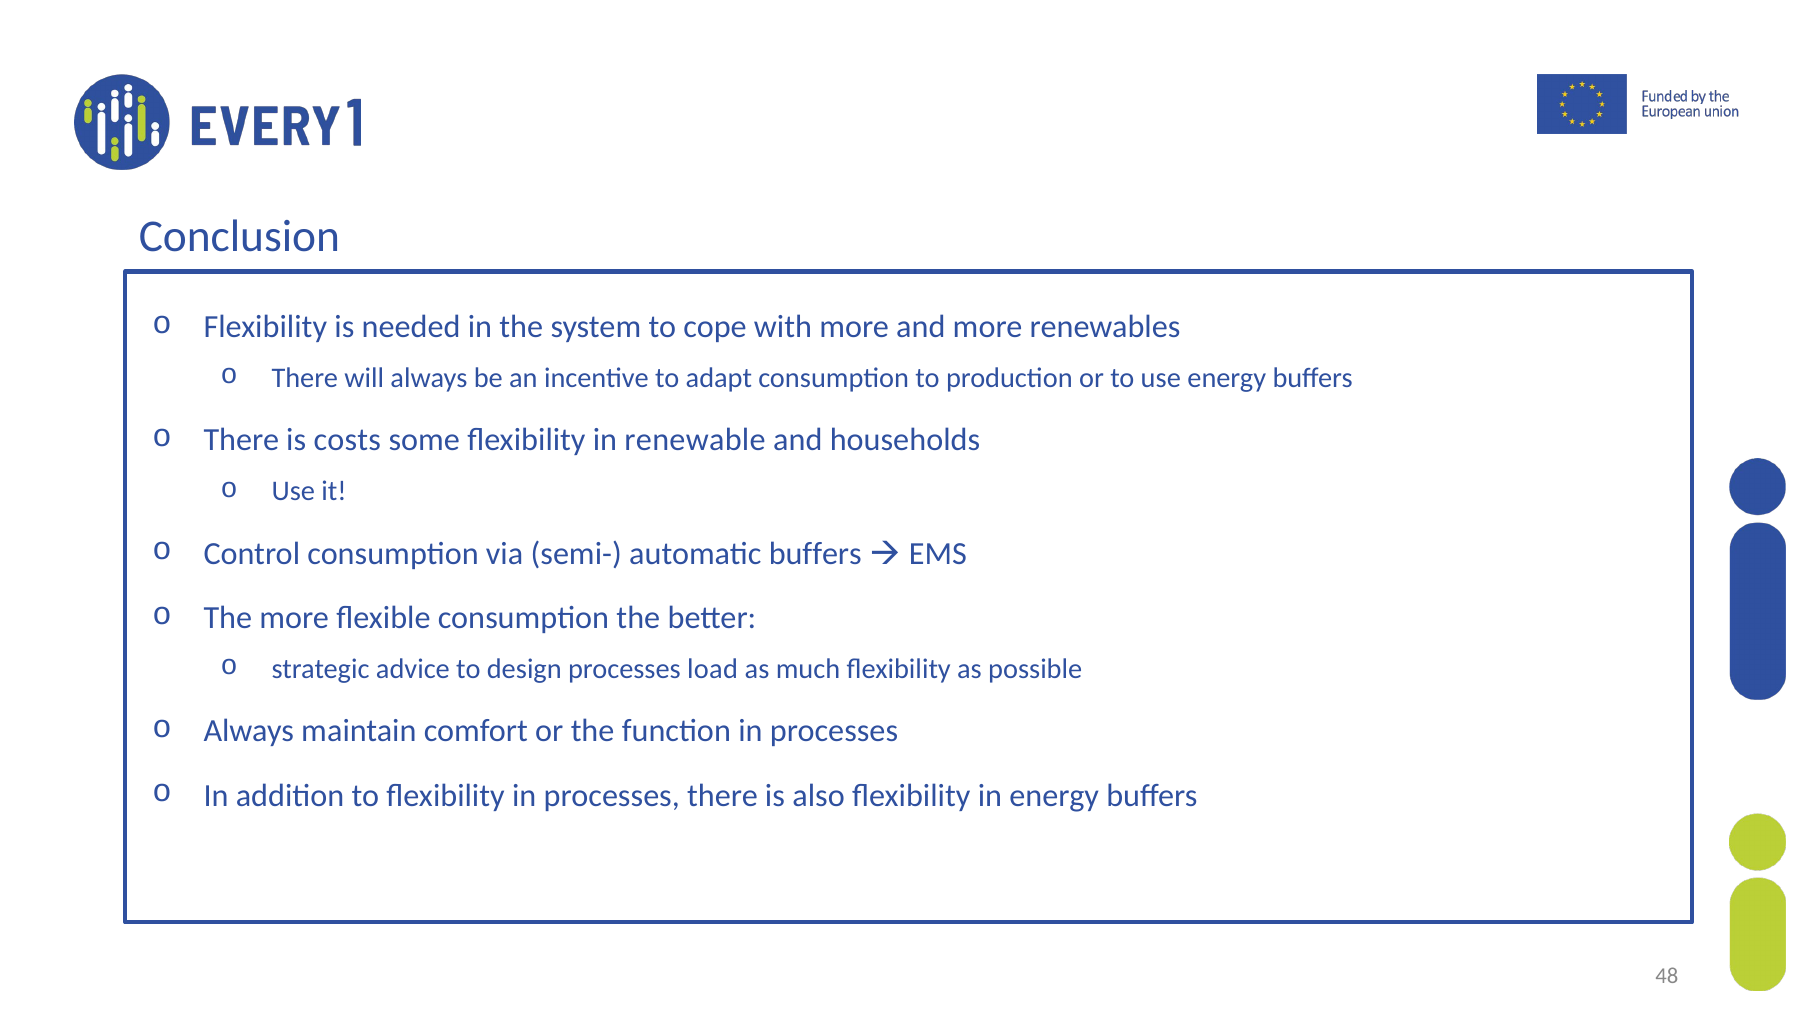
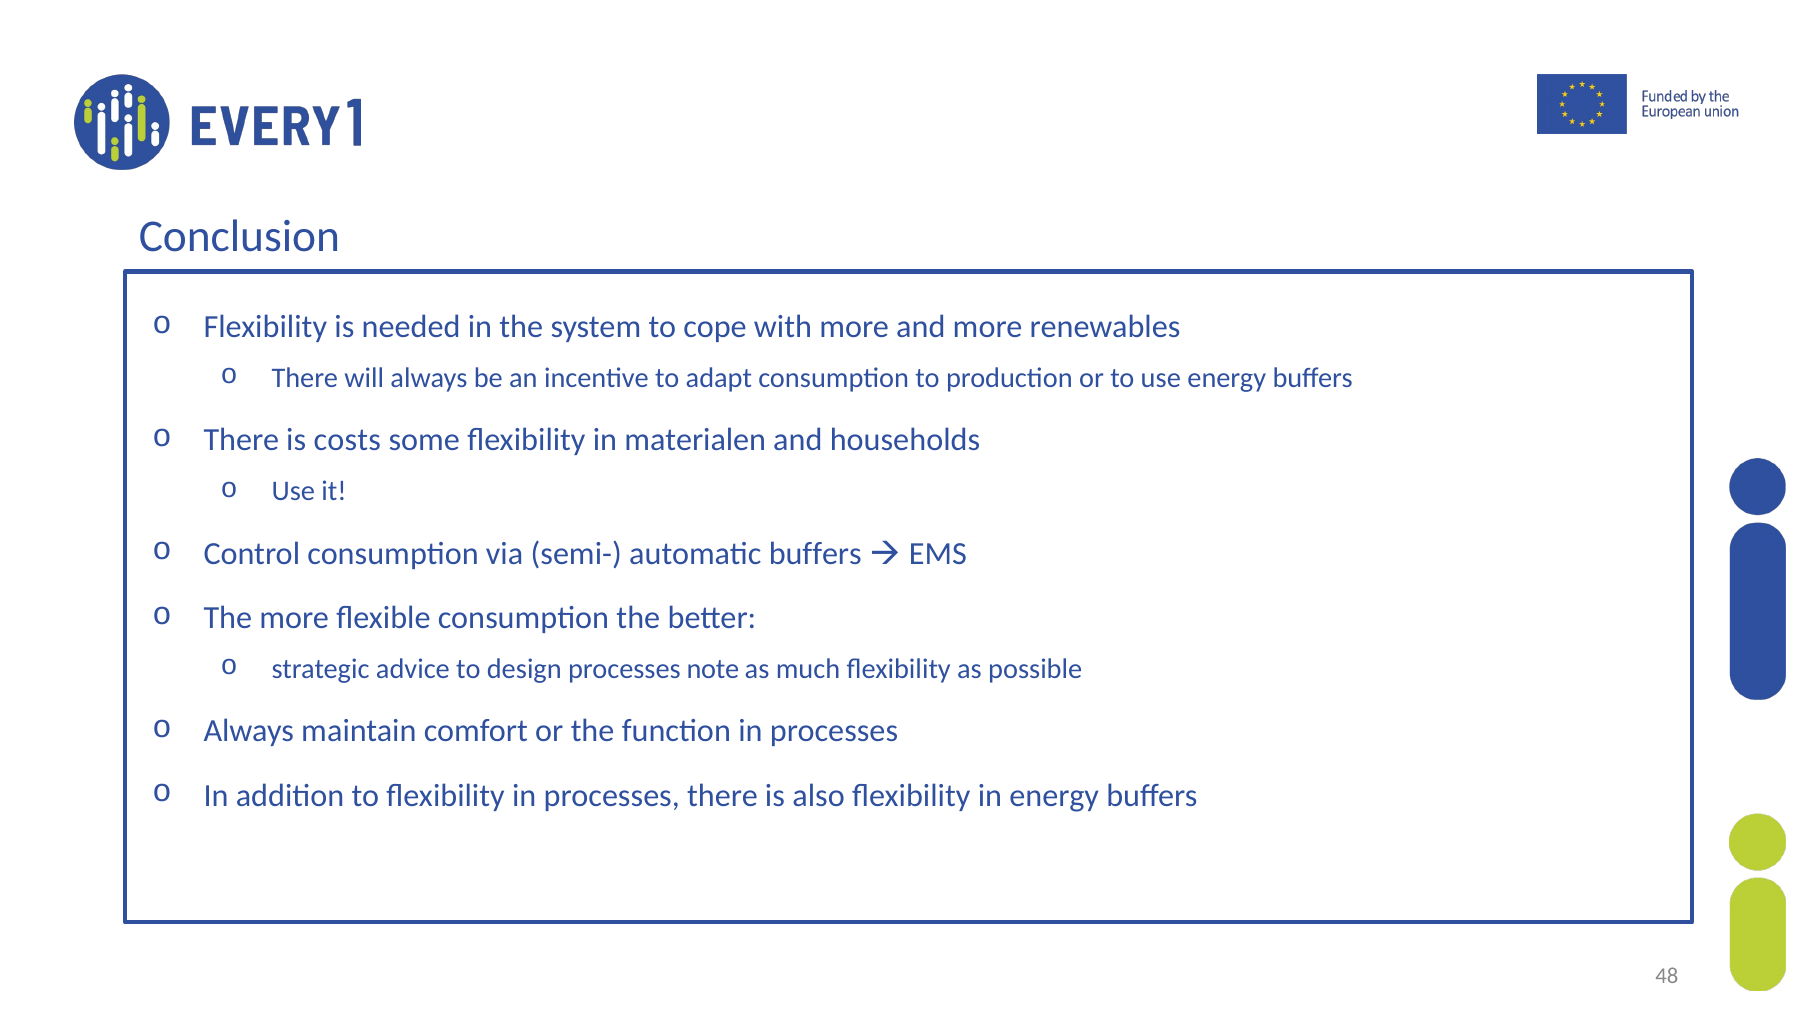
renewable: renewable -> materialen (695, 440)
load: load -> note (713, 669)
